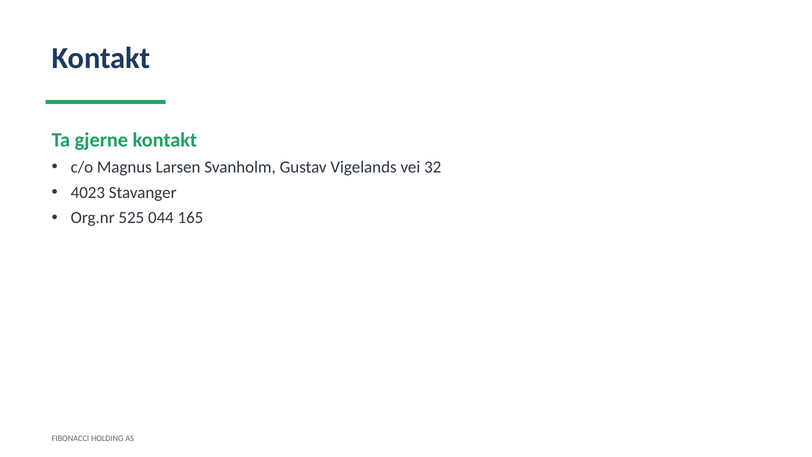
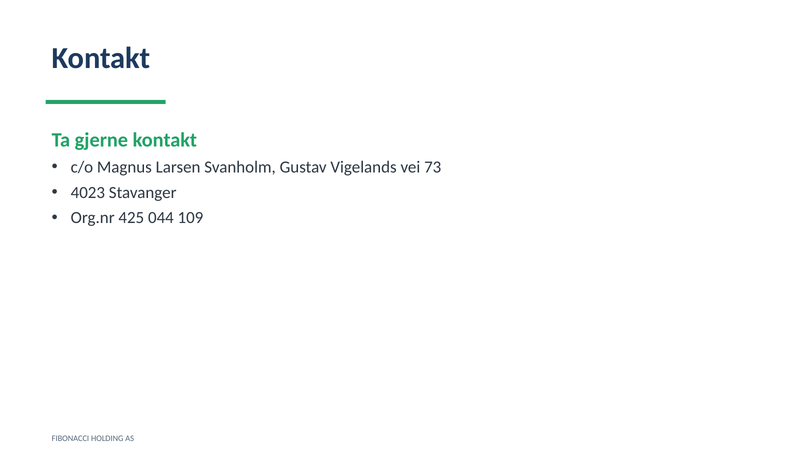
32: 32 -> 73 (433, 167)
525: 525 -> 425 (131, 218)
165: 165 -> 109 (190, 218)
